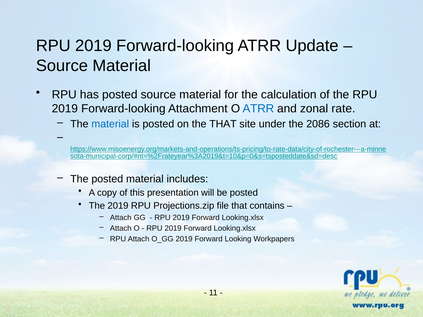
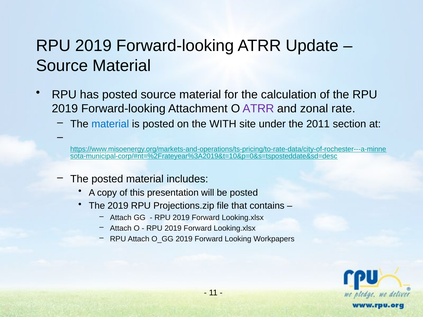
ATRR colour: blue -> purple (258, 109)
the THAT: THAT -> WITH (223, 124)
2086: 2086 -> 2011 (318, 124)
